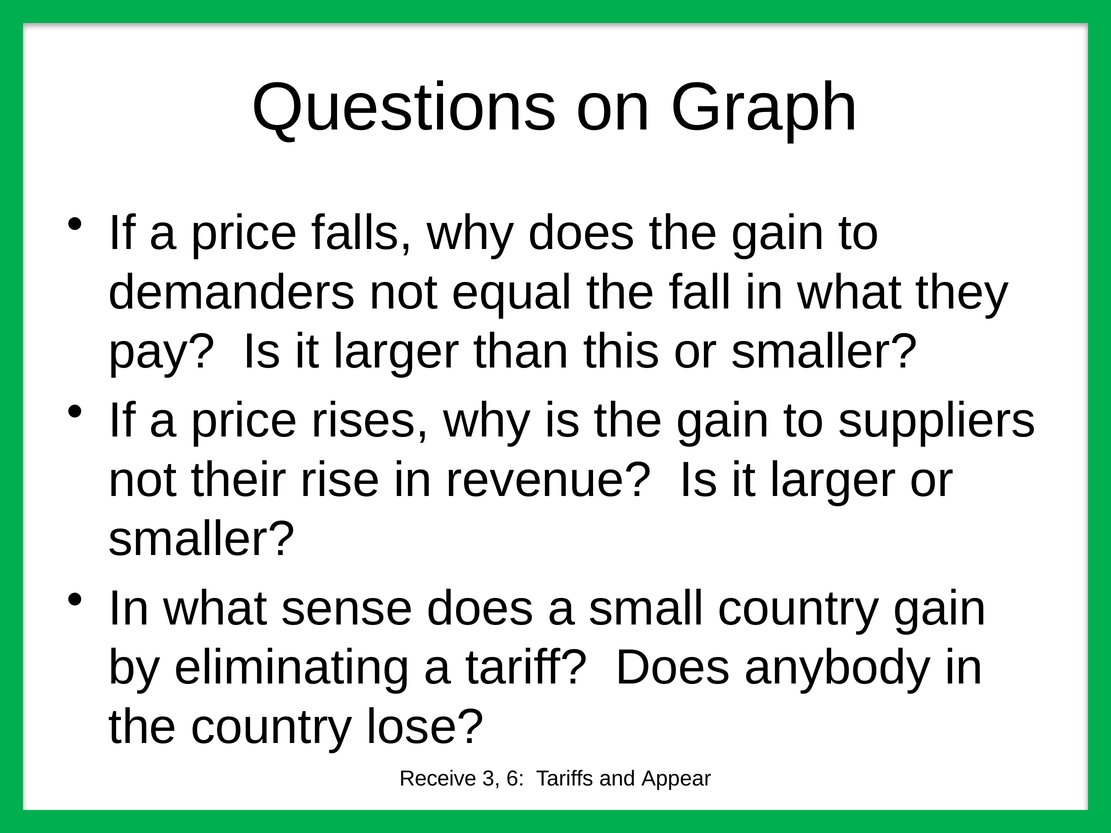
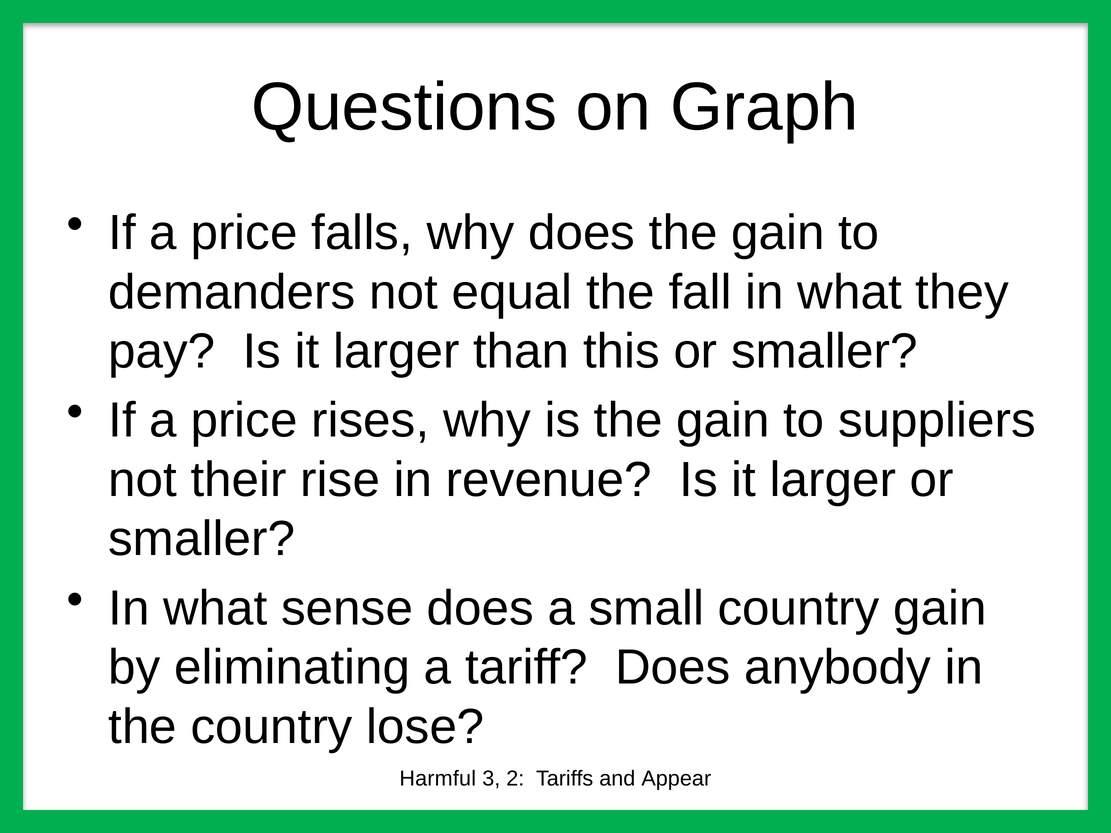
Receive: Receive -> Harmful (438, 779)
6: 6 -> 2 (515, 779)
